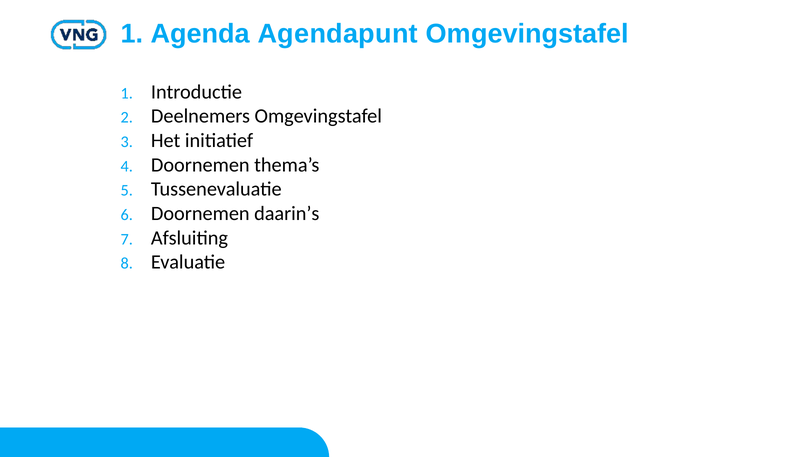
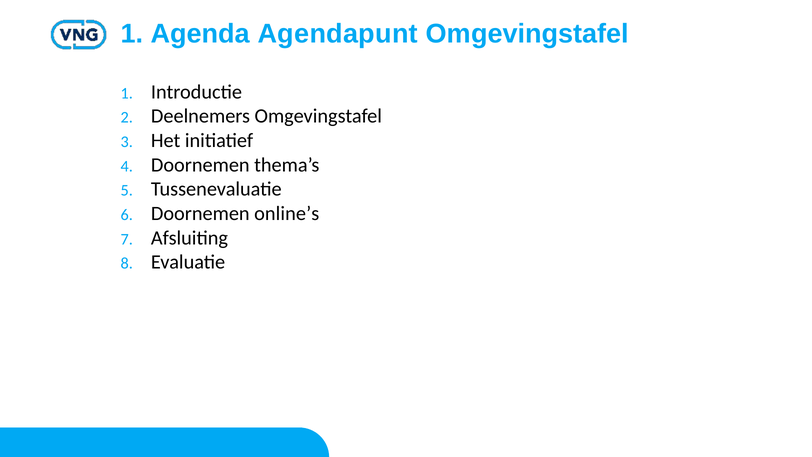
daarin’s: daarin’s -> online’s (287, 213)
